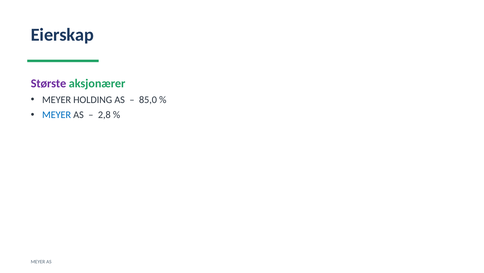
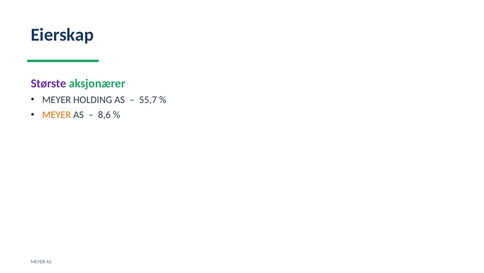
85,0: 85,0 -> 55,7 (148, 100)
MEYER colour: blue -> orange (57, 115)
2,8: 2,8 -> 8,6 (104, 115)
